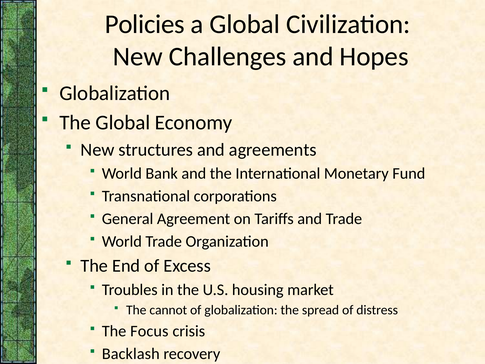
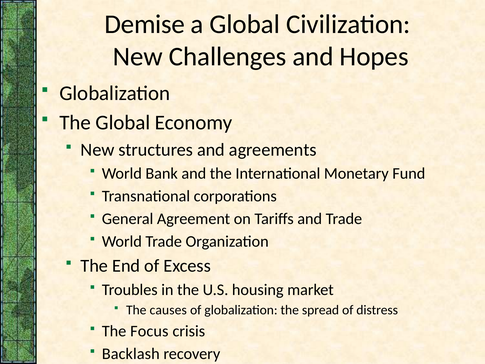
Policies: Policies -> Demise (145, 24)
cannot: cannot -> causes (168, 310)
